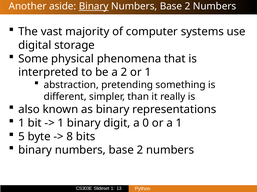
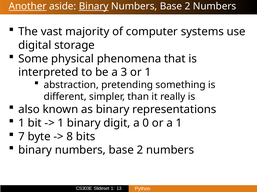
Another underline: none -> present (28, 6)
a 2: 2 -> 3 (124, 73)
5: 5 -> 7 (22, 137)
